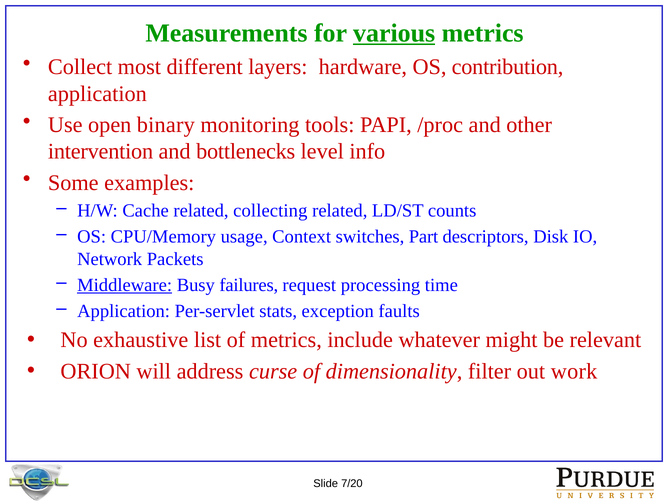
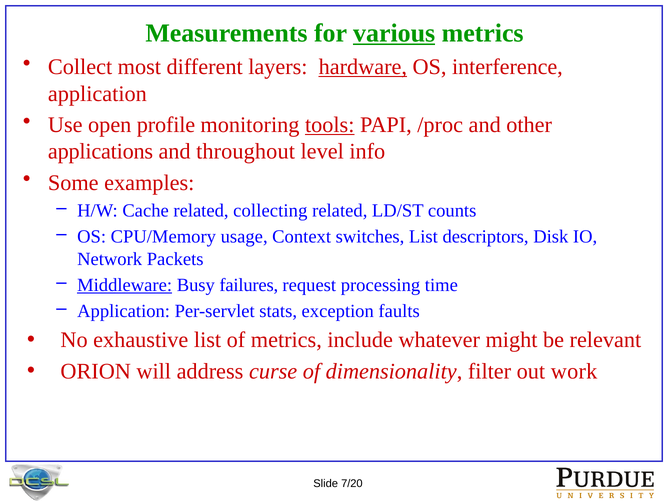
hardware underline: none -> present (363, 67)
contribution: contribution -> interference (507, 67)
binary: binary -> profile (166, 125)
tools underline: none -> present (330, 125)
intervention: intervention -> applications (101, 152)
bottlenecks: bottlenecks -> throughout (246, 152)
switches Part: Part -> List (423, 237)
